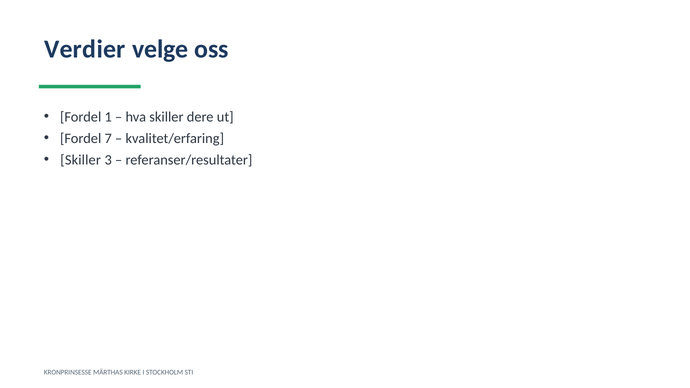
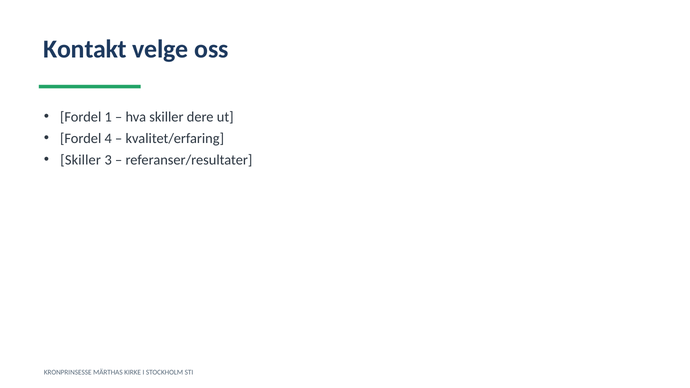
Verdier: Verdier -> Kontakt (85, 49)
7: 7 -> 4 (108, 138)
